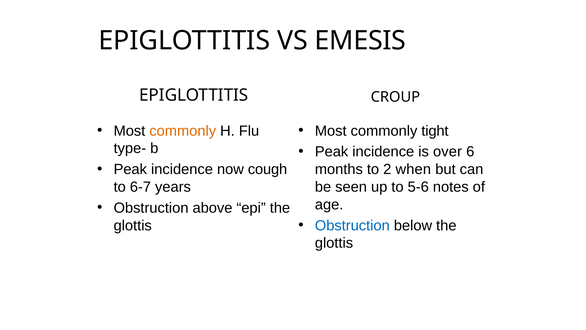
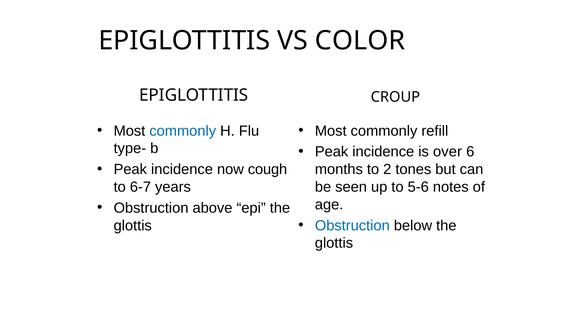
EMESIS: EMESIS -> COLOR (360, 40)
commonly colour: orange -> blue (183, 131)
tight: tight -> refill (435, 131)
when: when -> tones (413, 169)
